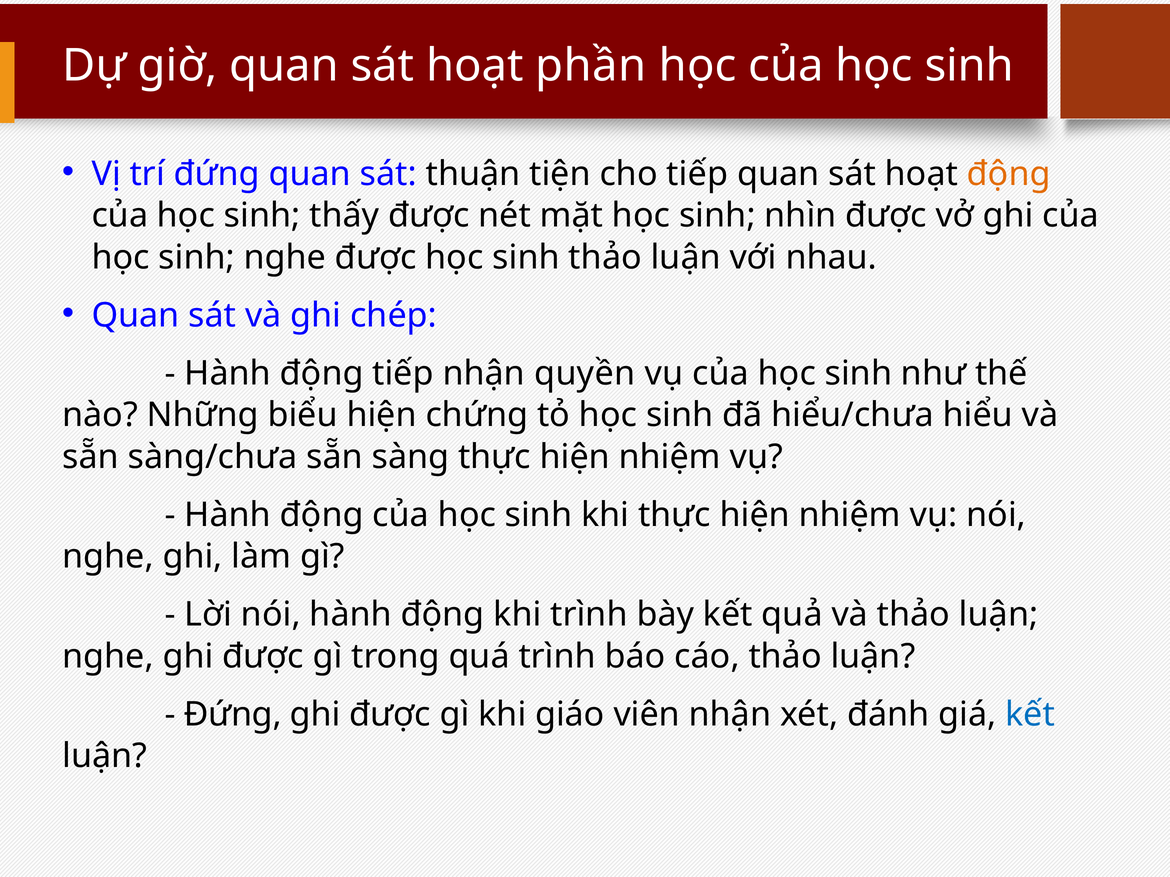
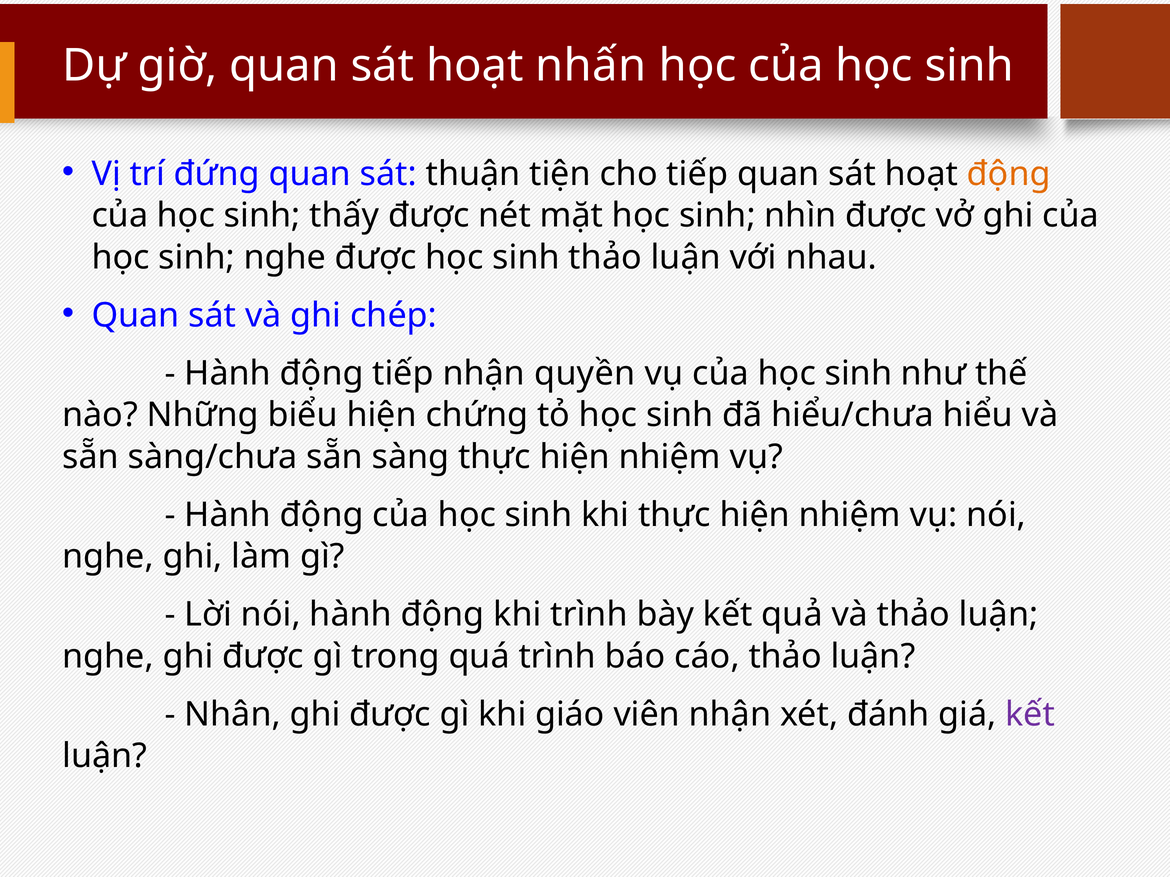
phần: phần -> nhấn (591, 66)
Đứng: Đứng -> Nhân (233, 715)
kết colour: blue -> purple (1030, 715)
